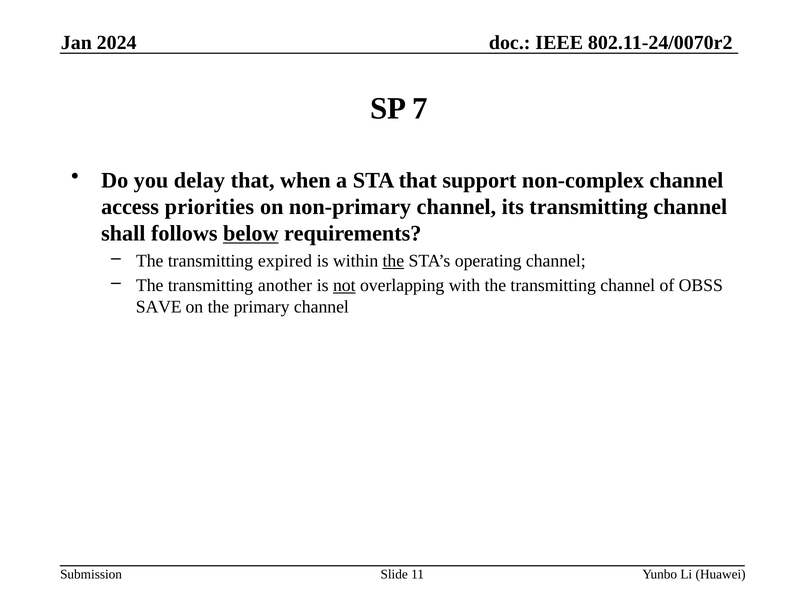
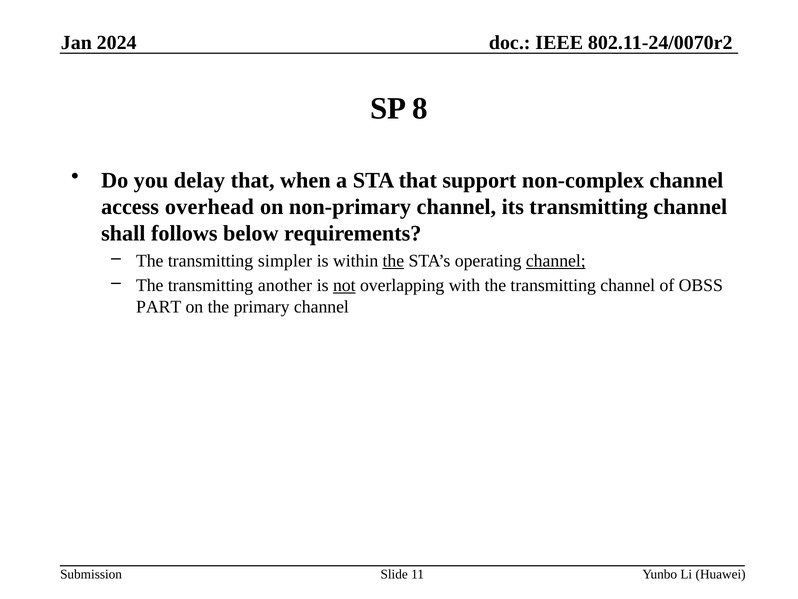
7: 7 -> 8 (420, 109)
priorities: priorities -> overhead (209, 207)
below underline: present -> none (251, 233)
expired: expired -> simpler (285, 260)
channel underline: none -> present (556, 260)
SAVE: SAVE -> PART (159, 307)
